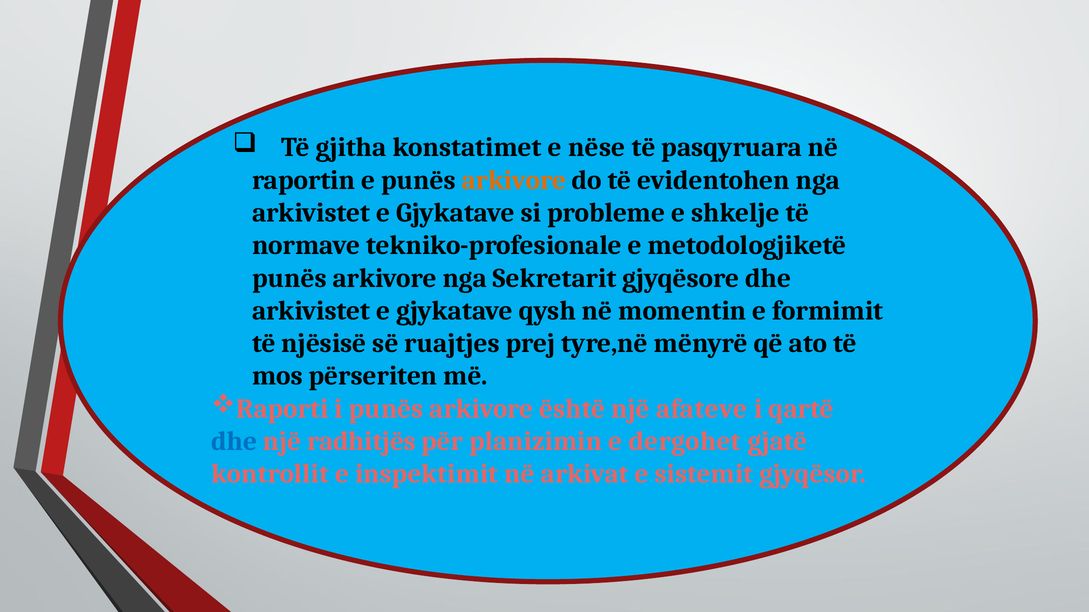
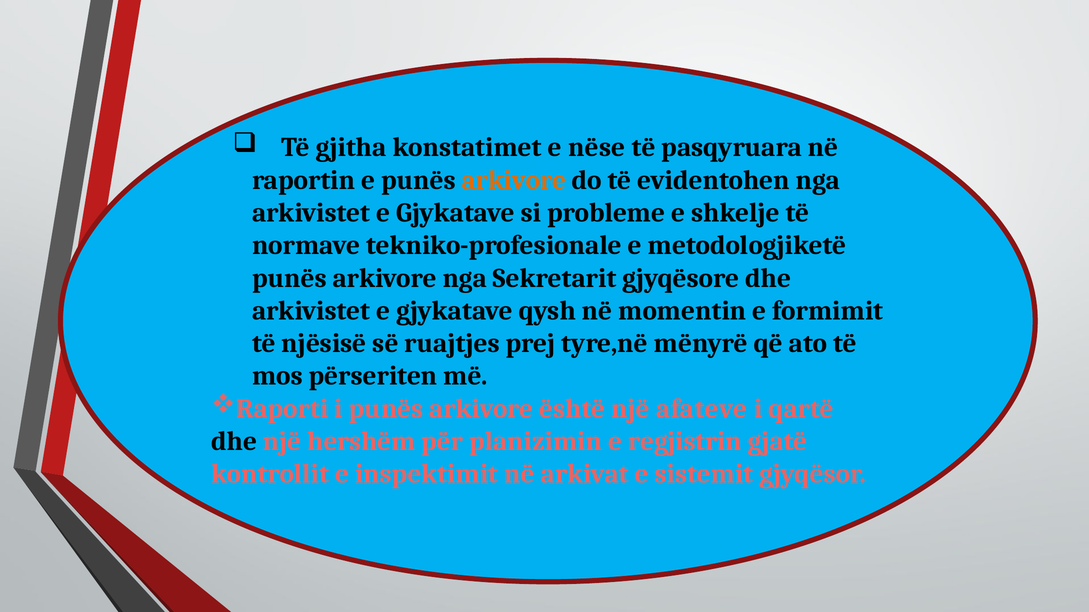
dhe colour: blue -> black (234, 442)
radhitjës: radhitjës -> hershëm (361, 442)
dergohet: dergohet -> regjistrin (685, 442)
